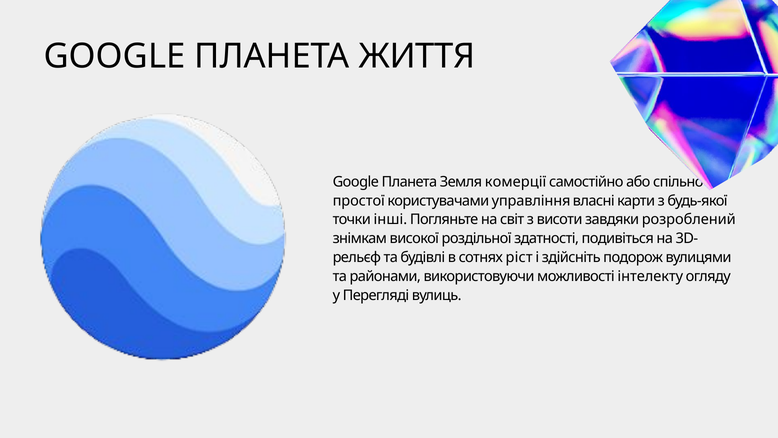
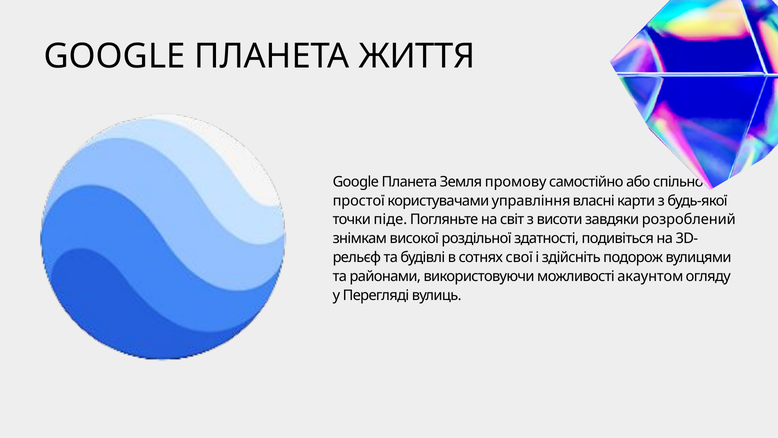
комерції: комерції -> промову (516, 182)
інші: інші -> піде (390, 219)
ріст: ріст -> свої (519, 257)
інтелекту: інтелекту -> акаунтом (650, 276)
